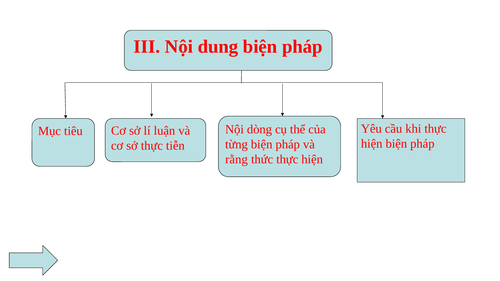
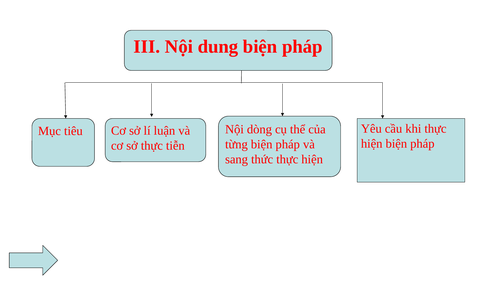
rằng: rằng -> sang (237, 159)
